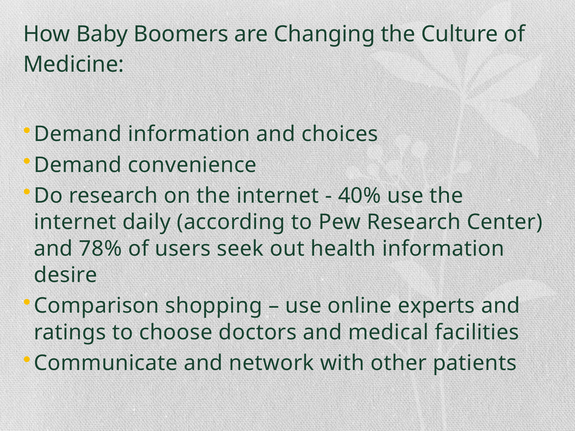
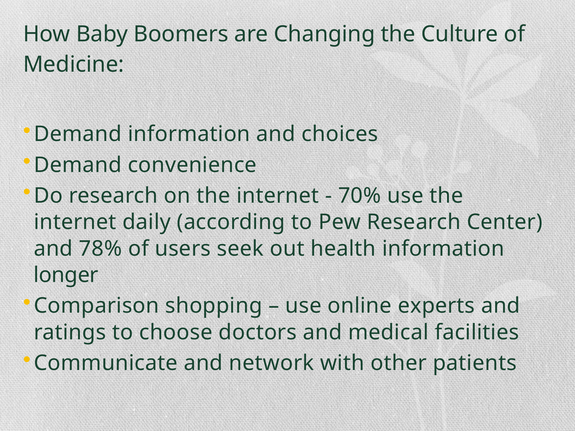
40%: 40% -> 70% (360, 196)
desire: desire -> longer (66, 275)
